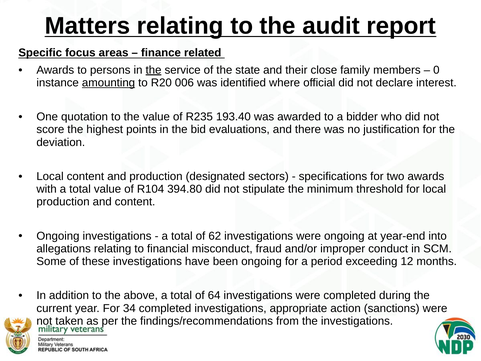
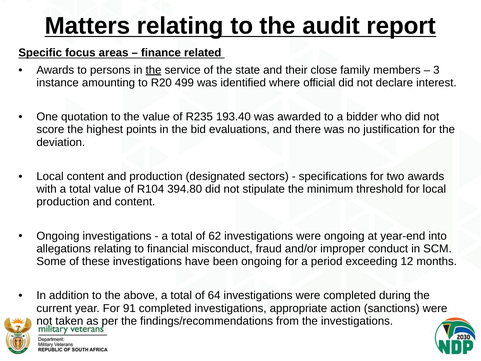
0: 0 -> 3 (436, 70)
amounting underline: present -> none (109, 83)
006: 006 -> 499 (184, 83)
34: 34 -> 91 (129, 308)
